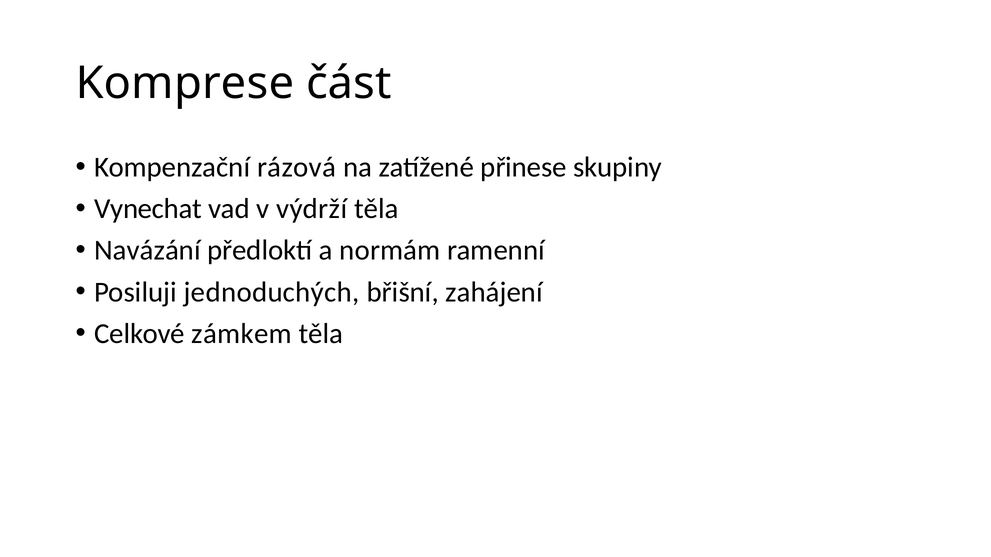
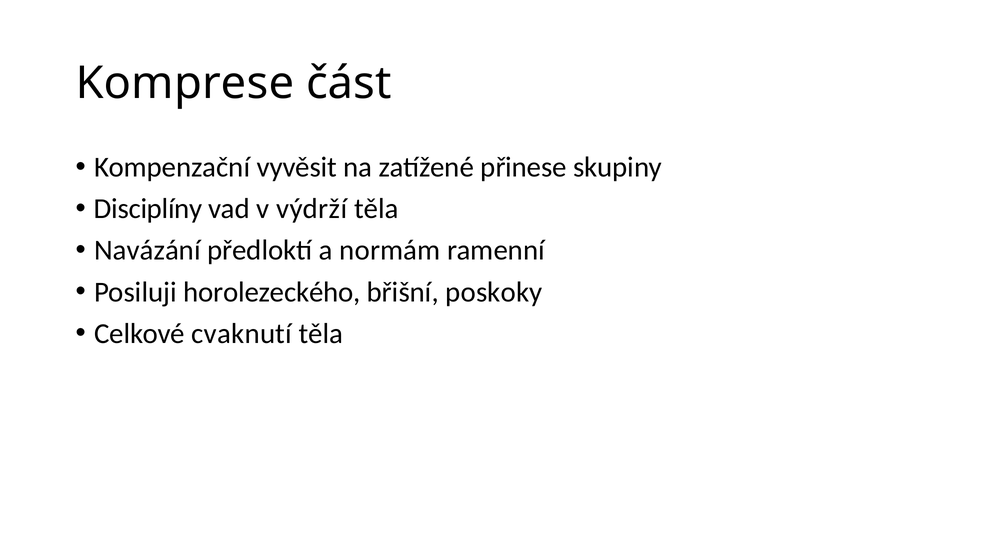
rázová: rázová -> vyvěsit (297, 168)
Vynechat: Vynechat -> Disciplíny (148, 209)
jednoduchých: jednoduchých -> horolezeckého (272, 292)
zahájení: zahájení -> poskoky (494, 292)
zámkem: zámkem -> cvaknutí (242, 334)
